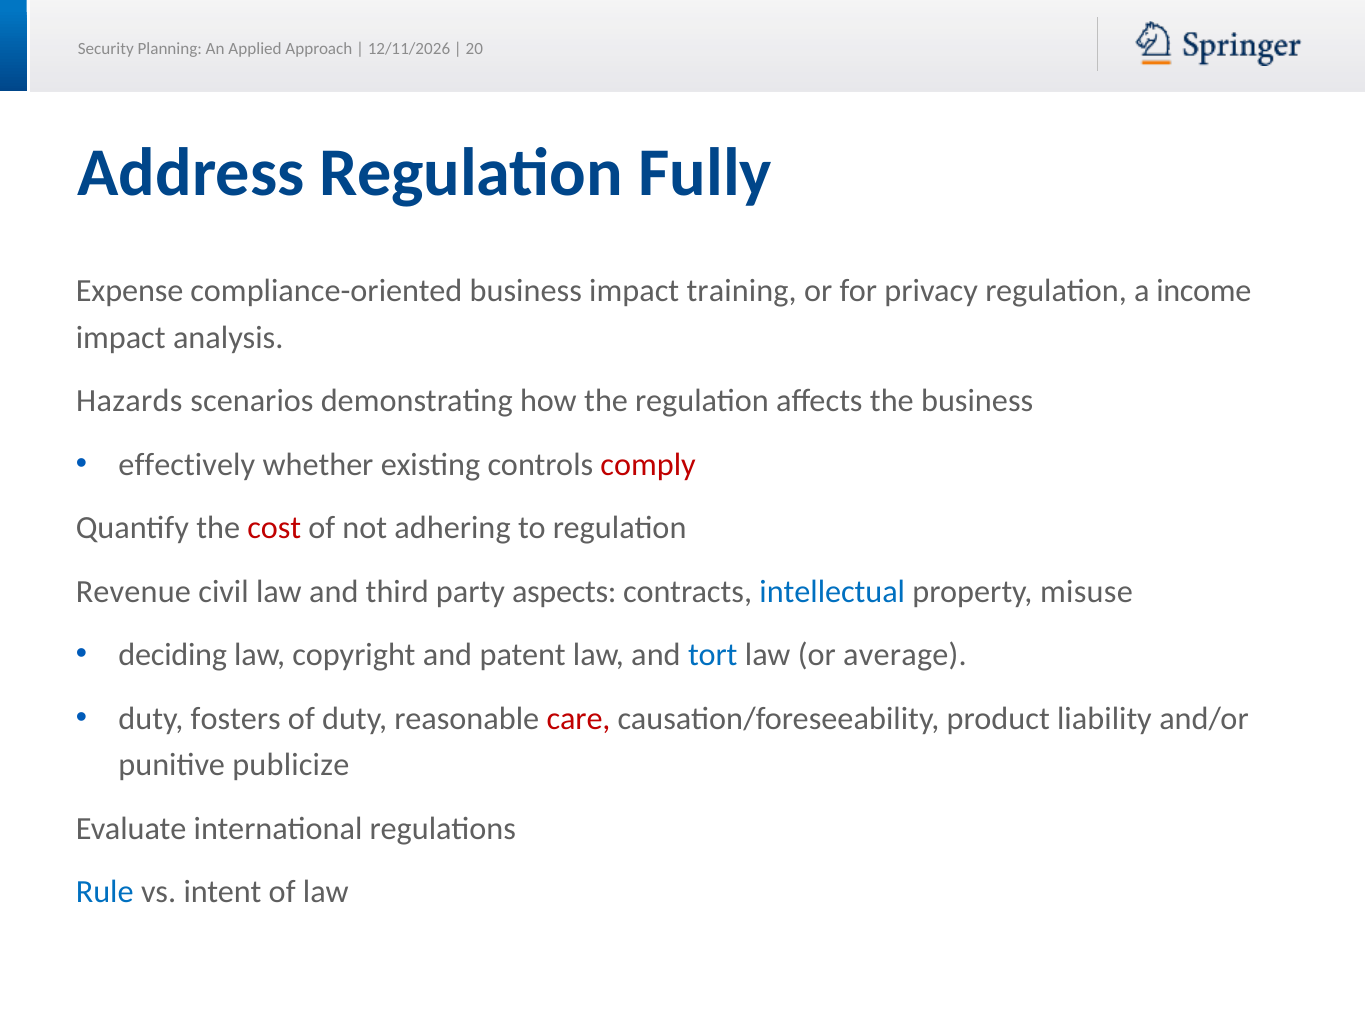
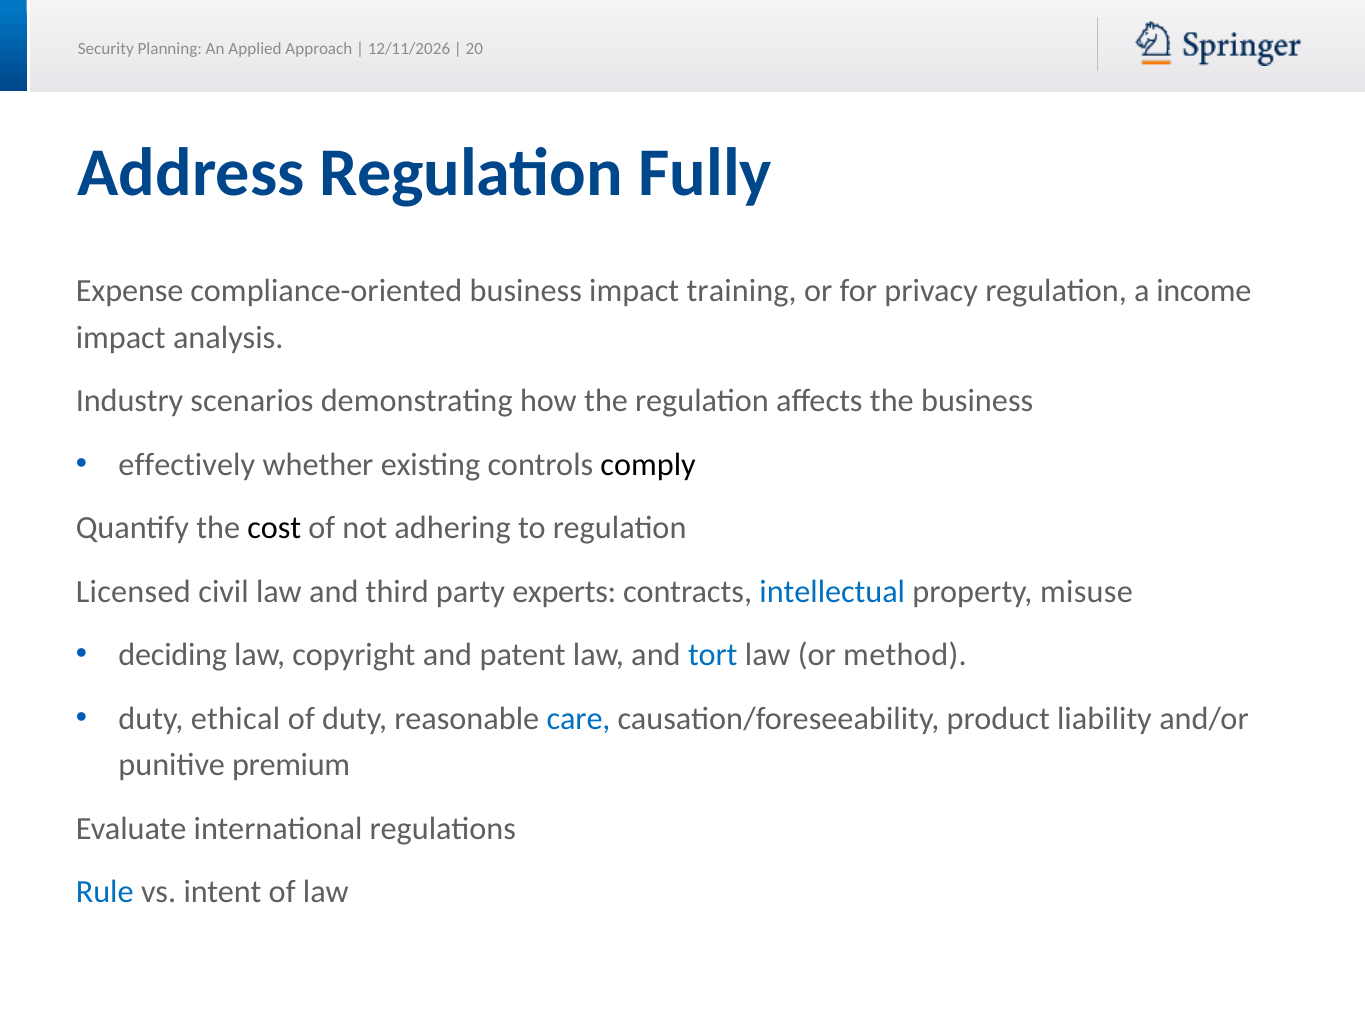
Hazards: Hazards -> Industry (130, 401)
comply colour: red -> black (648, 464)
cost colour: red -> black (274, 528)
Revenue: Revenue -> Licensed (133, 591)
aspects: aspects -> experts (564, 591)
average: average -> method (905, 655)
fosters: fosters -> ethical (236, 719)
care colour: red -> blue (579, 719)
publicize: publicize -> premium (291, 765)
